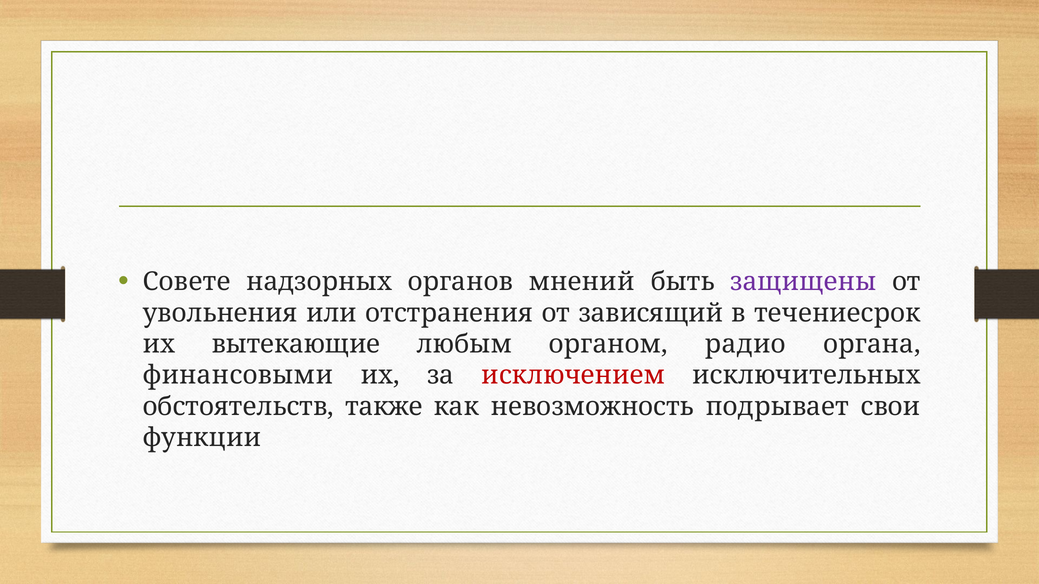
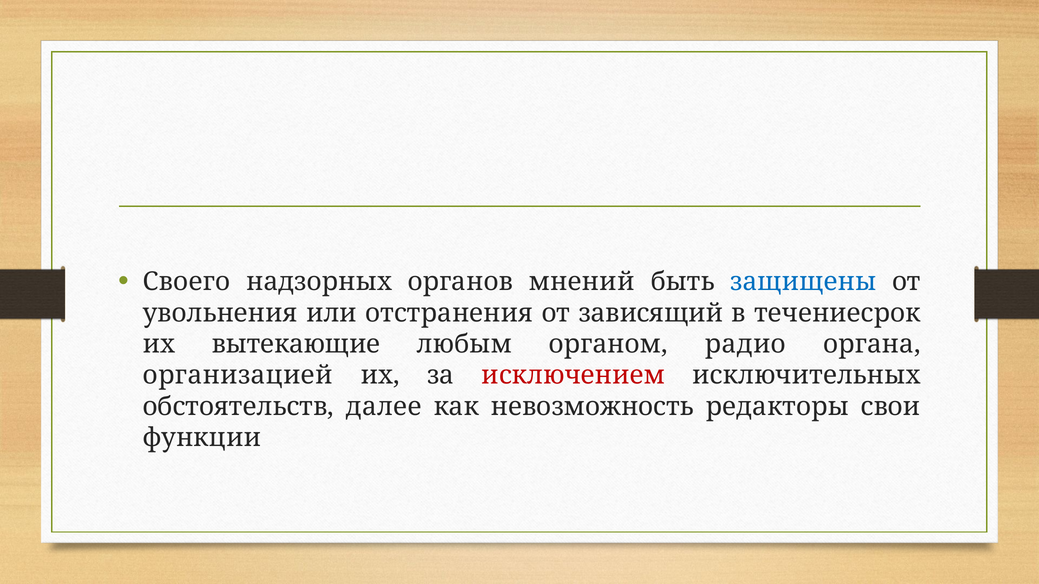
Совете: Совете -> Своего (186, 282)
защищены colour: purple -> blue (803, 282)
финансовыми: финансовыми -> организацией (238, 376)
также: также -> далее (384, 407)
подрывает: подрывает -> редакторы (777, 407)
